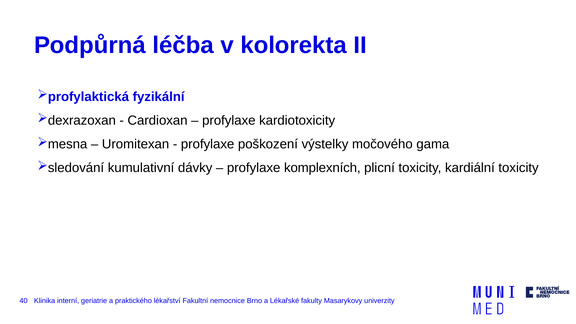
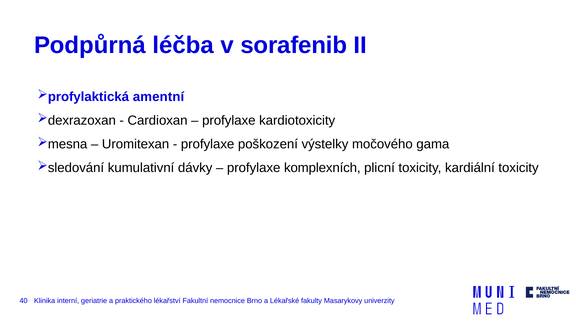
kolorekta: kolorekta -> sorafenib (294, 45)
fyzikální: fyzikální -> amentní (159, 97)
